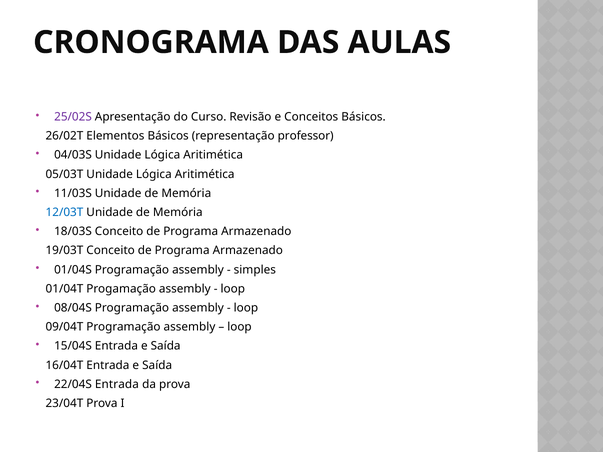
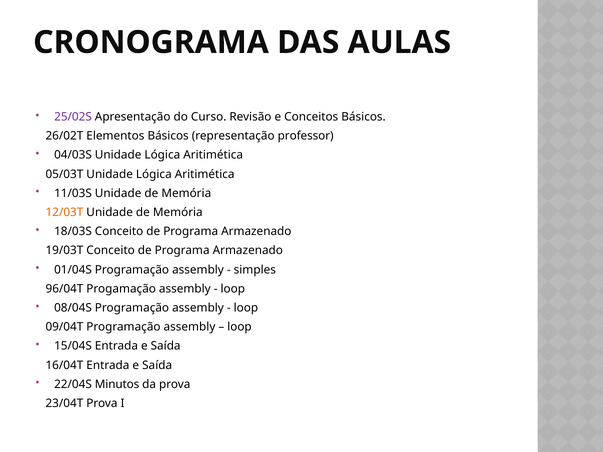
12/03T colour: blue -> orange (64, 213)
01/04T: 01/04T -> 96/04T (64, 289)
22/04S Entrada: Entrada -> Minutos (117, 385)
